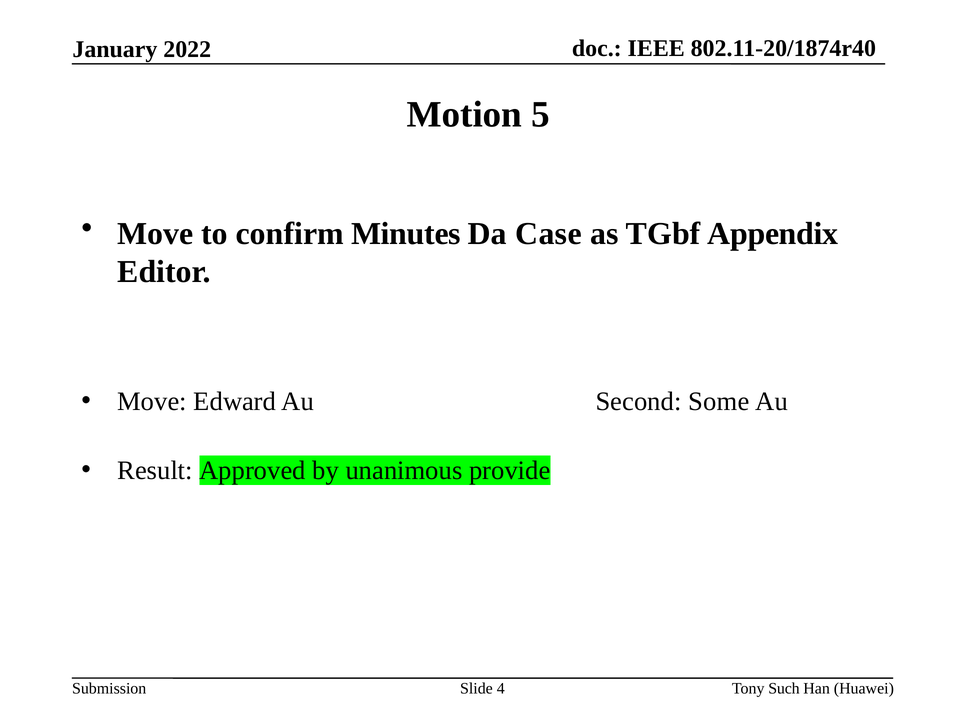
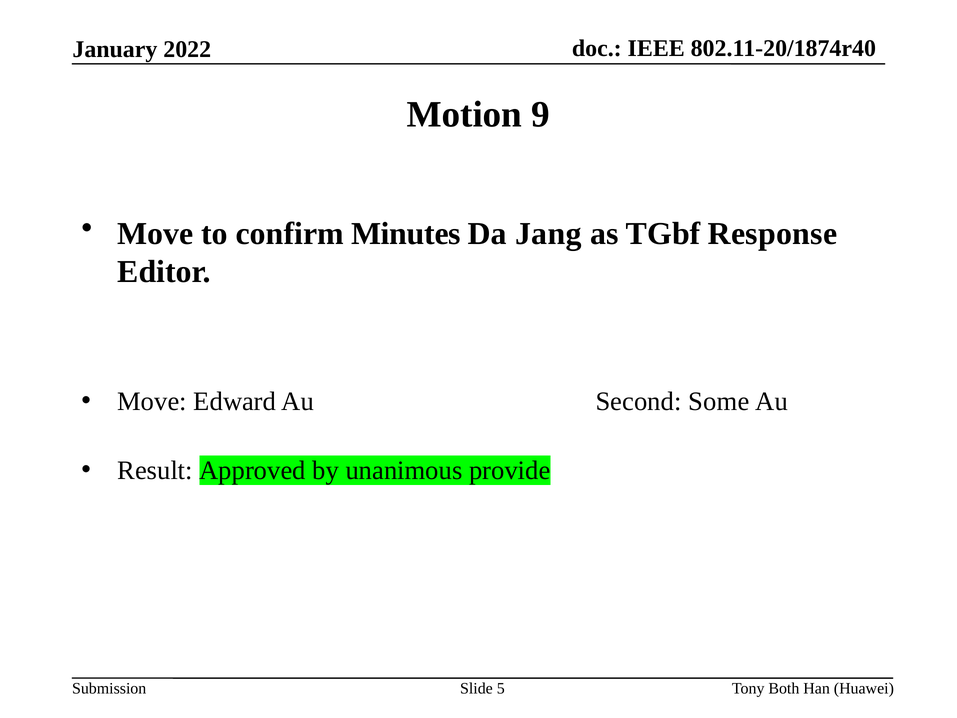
5: 5 -> 9 (541, 114)
Case: Case -> Jang (548, 234)
Appendix: Appendix -> Response (773, 234)
4: 4 -> 5 (501, 688)
Such: Such -> Both (784, 688)
